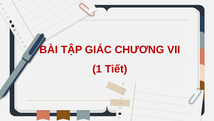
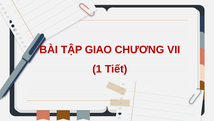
GIÁC: GIÁC -> GIAO (98, 49)
